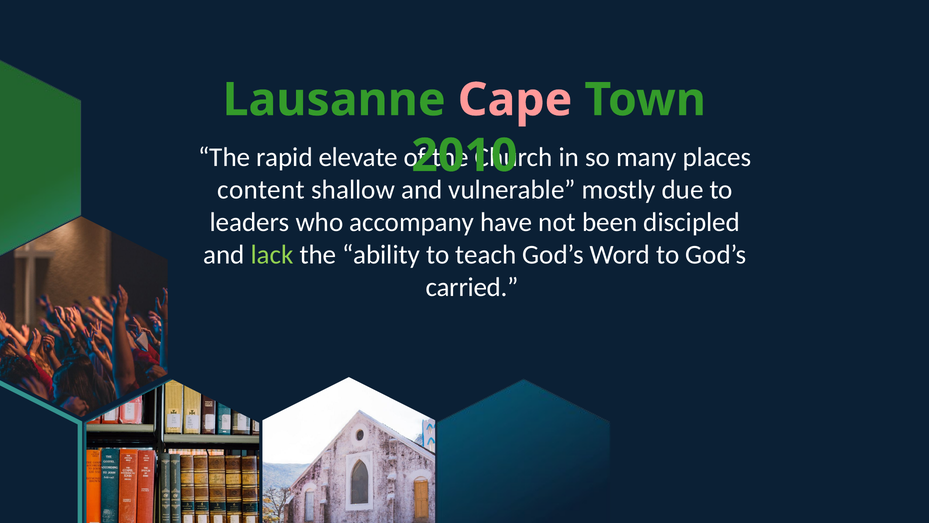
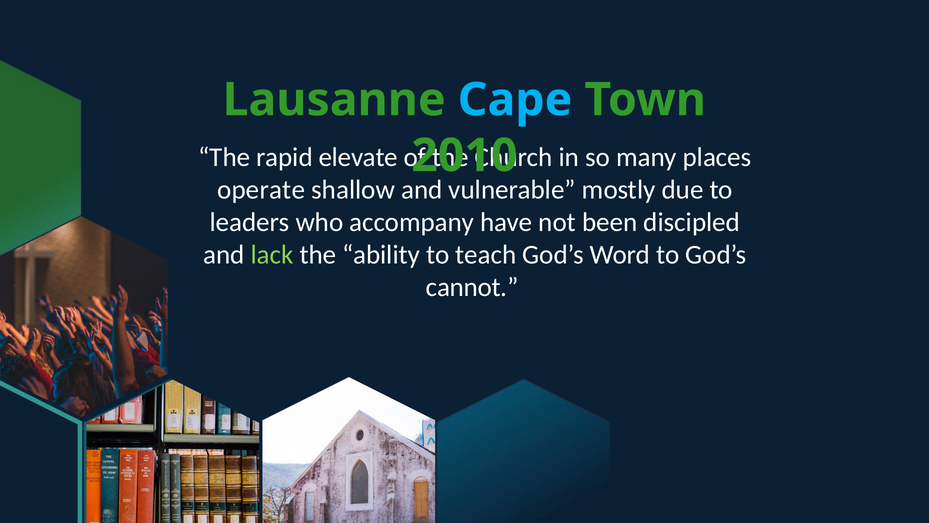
Cape colour: pink -> light blue (515, 100)
content: content -> operate (261, 190)
carried: carried -> cannot (472, 287)
